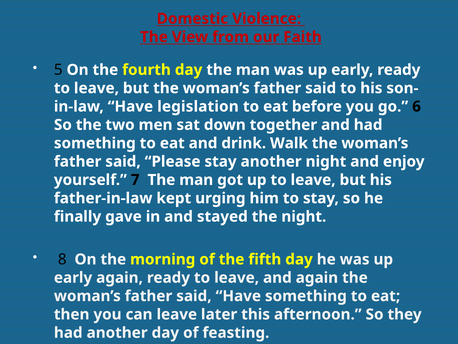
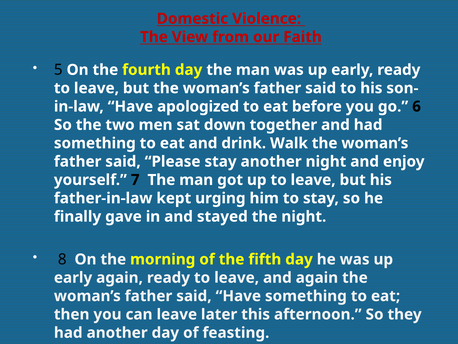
legislation: legislation -> apologized (198, 106)
